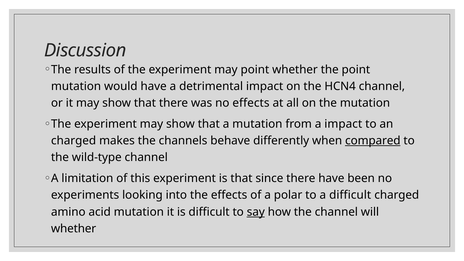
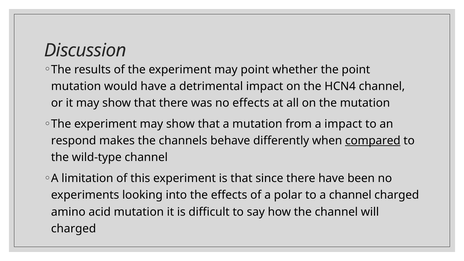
charged: charged -> respond (74, 141)
a difficult: difficult -> channel (350, 195)
say underline: present -> none (256, 212)
whether: whether -> charged (74, 229)
